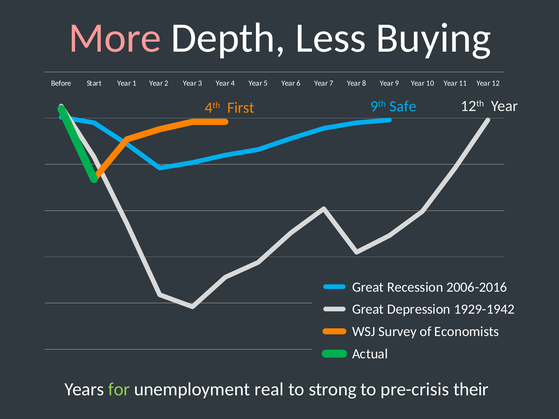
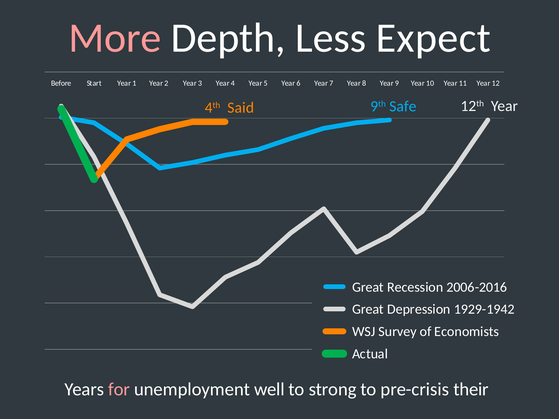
Buying: Buying -> Expect (433, 38)
First: First -> Said (241, 108)
for colour: light green -> pink (119, 390)
real: real -> well (269, 390)
